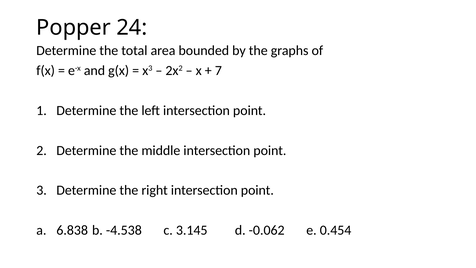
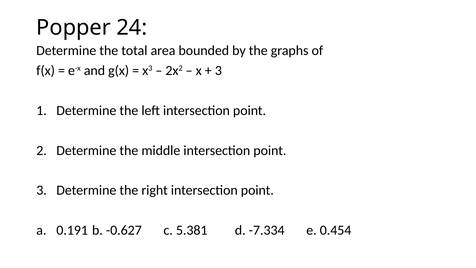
7: 7 -> 3 (218, 70)
6.838: 6.838 -> 0.191 (72, 230)
-4.538: -4.538 -> -0.627 (124, 230)
3.145: 3.145 -> 5.381 (192, 230)
-0.062: -0.062 -> -7.334 (267, 230)
